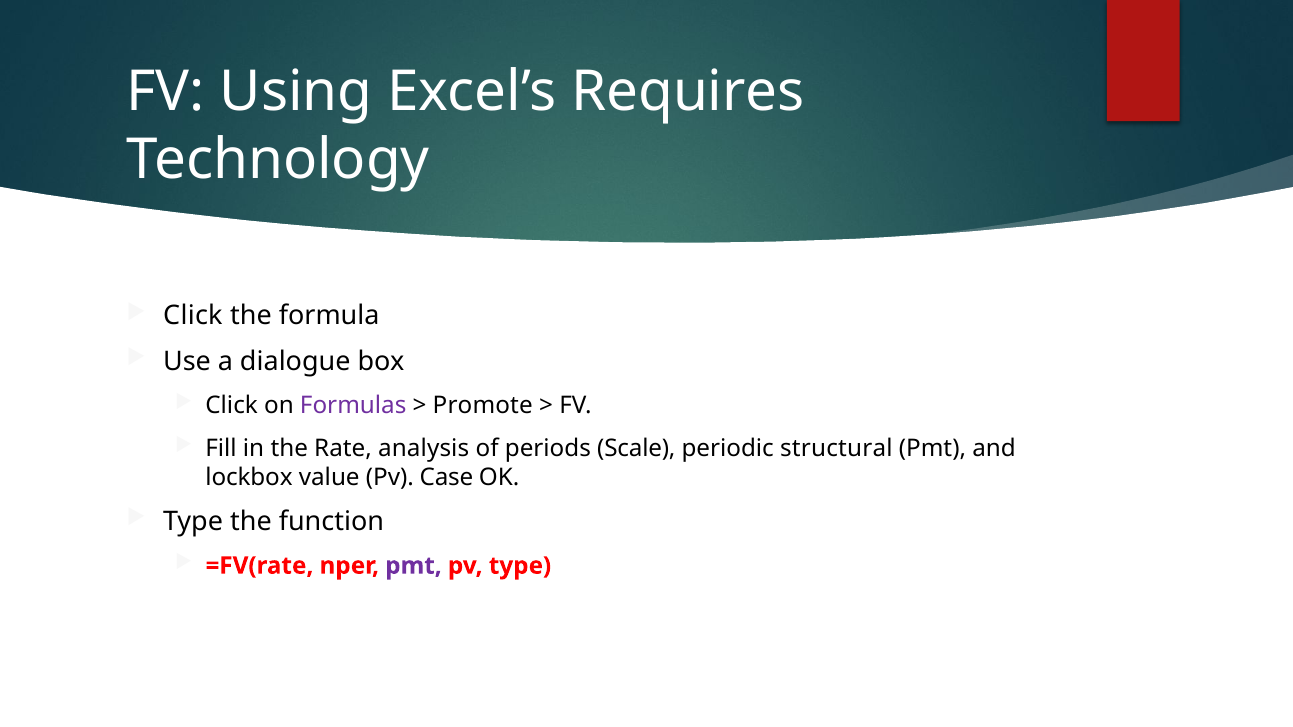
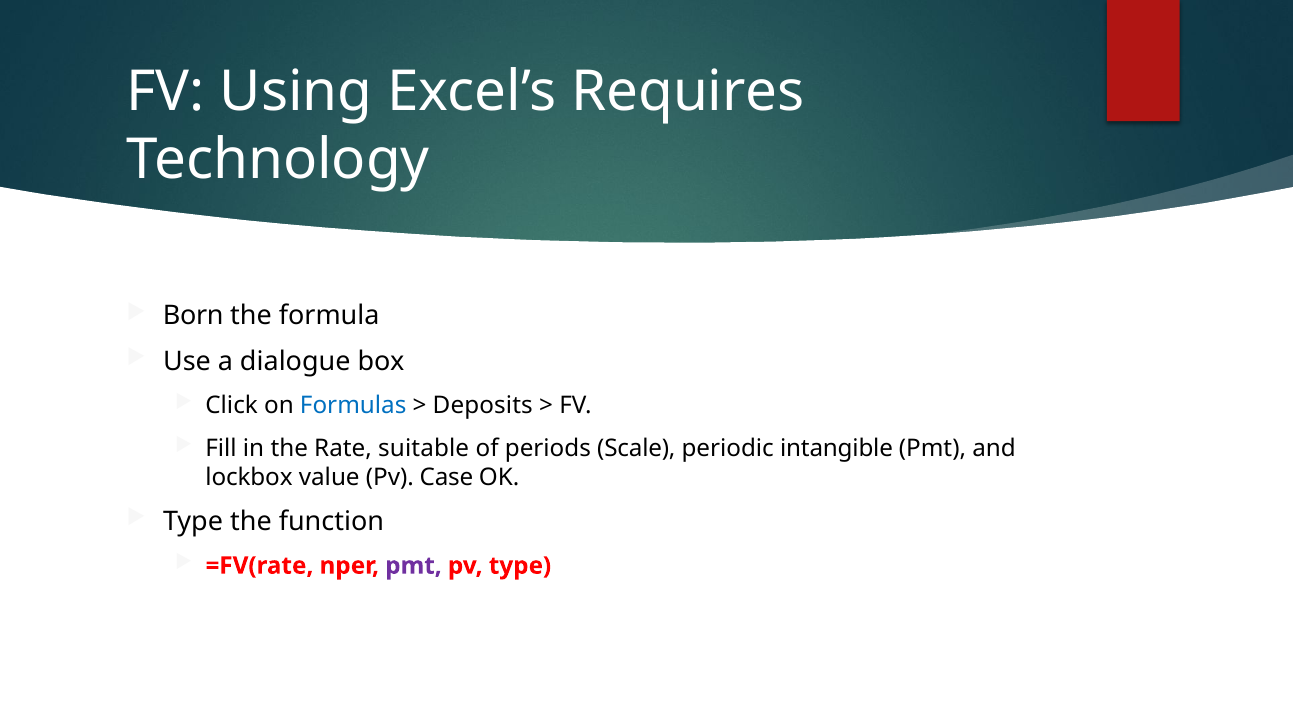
Click: Click -> Born (193, 316)
Formulas colour: purple -> blue (353, 406)
Promote: Promote -> Deposits (483, 406)
analysis: analysis -> suitable (424, 449)
structural: structural -> intangible (837, 449)
